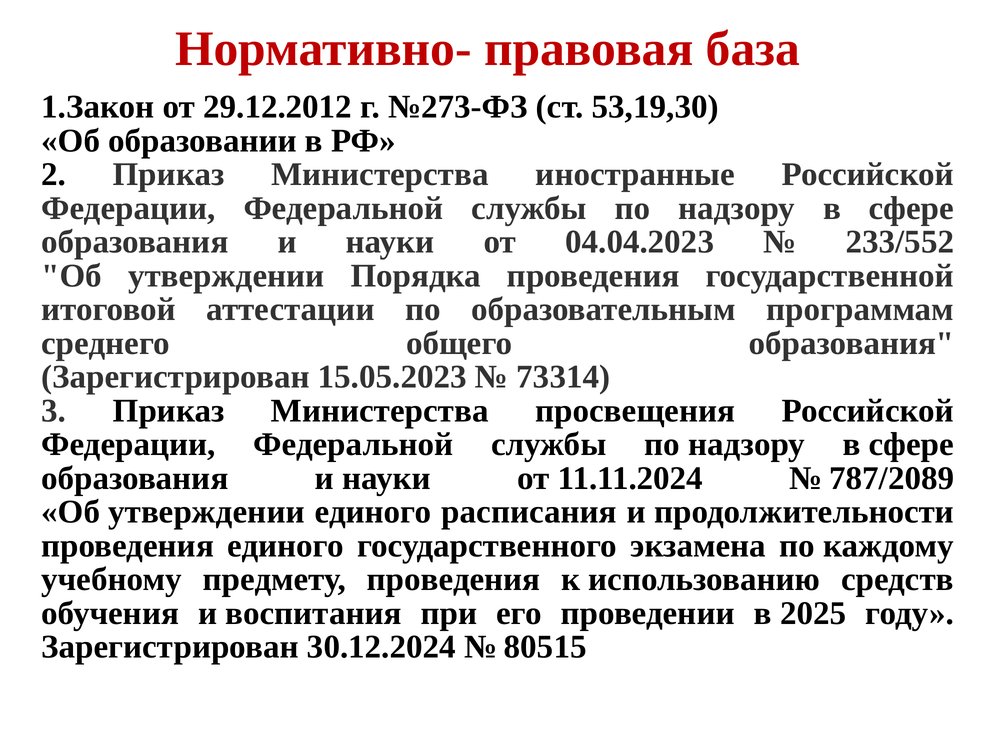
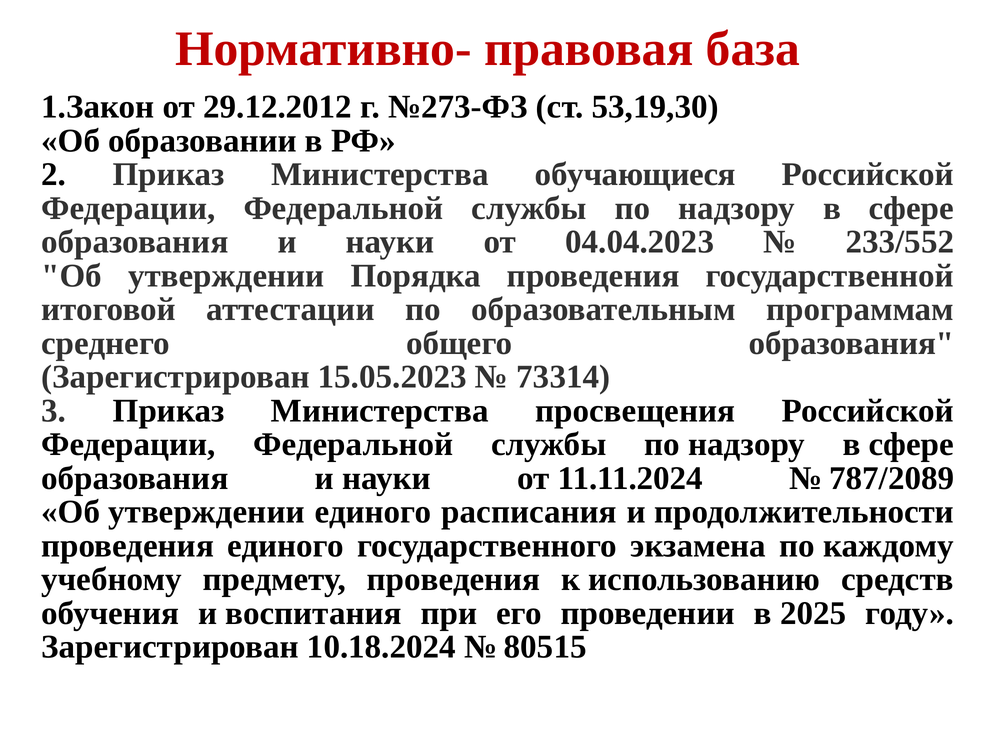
иностранные: иностранные -> обучающиеся (635, 174)
30.12.2024: 30.12.2024 -> 10.18.2024 (381, 647)
